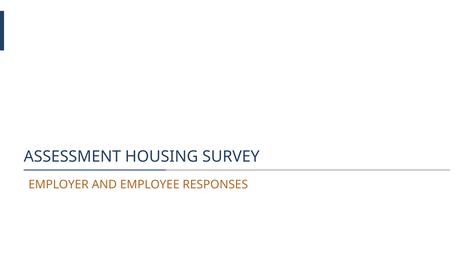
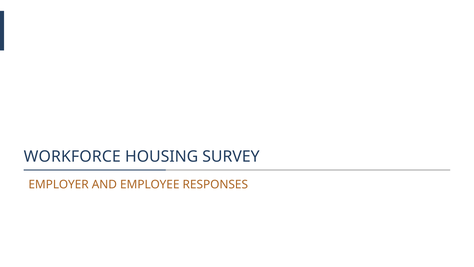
ASSESSMENT: ASSESSMENT -> WORKFORCE (72, 156)
